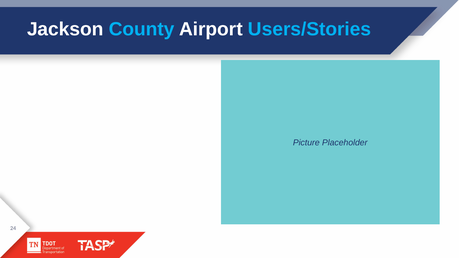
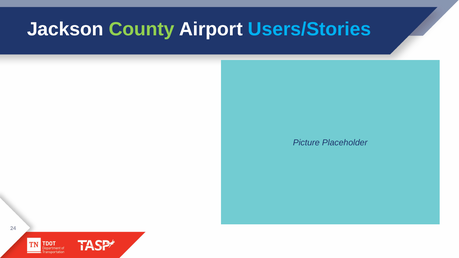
County colour: light blue -> light green (142, 29)
